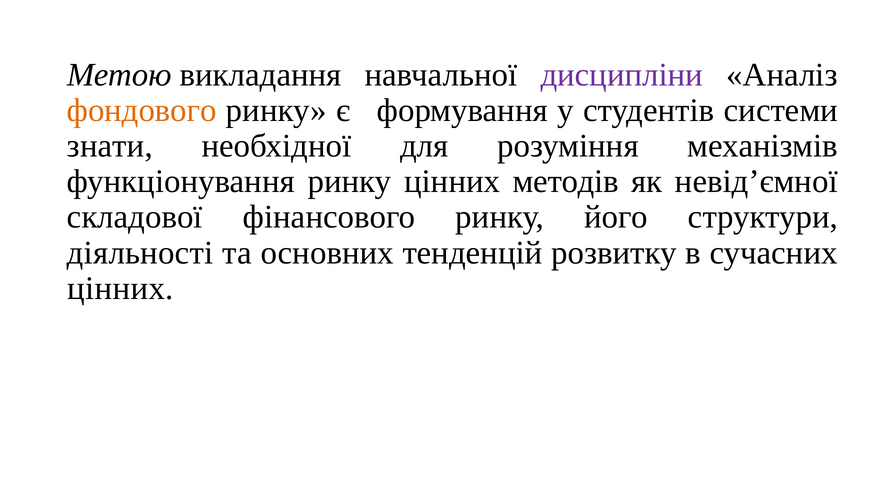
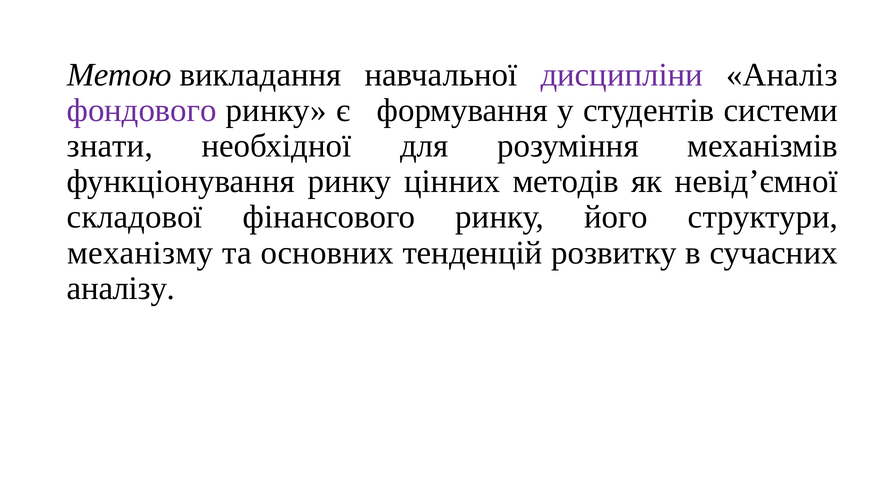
фондового colour: orange -> purple (142, 110)
діяльності: діяльності -> механізму (140, 253)
цінних: цінних -> аналізу (121, 288)
